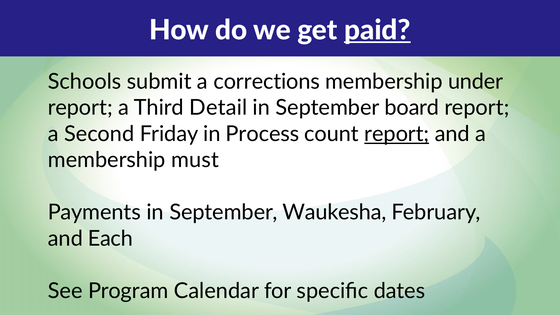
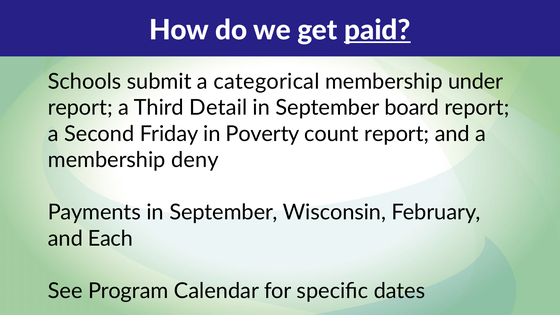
corrections: corrections -> categorical (267, 82)
Process: Process -> Poverty (263, 134)
report underline: present -> none (397, 134)
must: must -> deny (195, 160)
Waukesha: Waukesha -> Wisconsin (334, 212)
